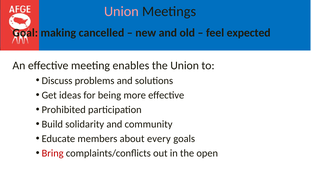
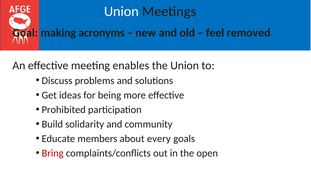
Union colour: pink -> white (121, 11)
cancelled: cancelled -> acronyms (102, 33)
expected: expected -> removed (249, 33)
